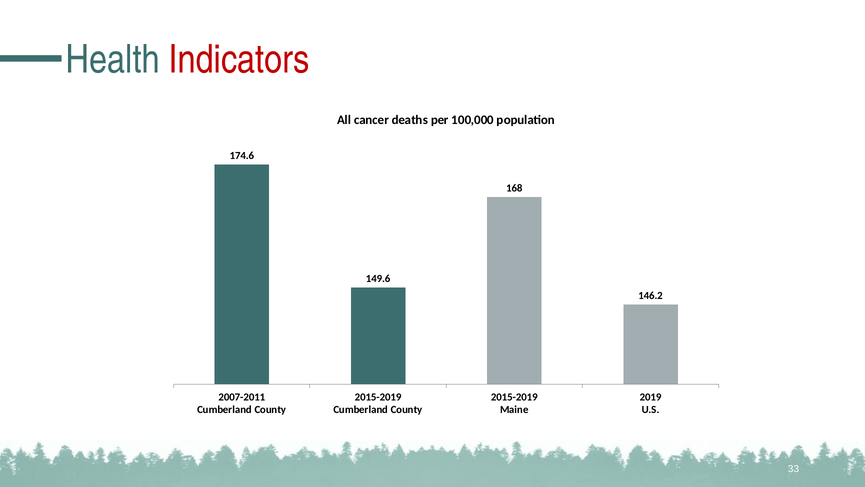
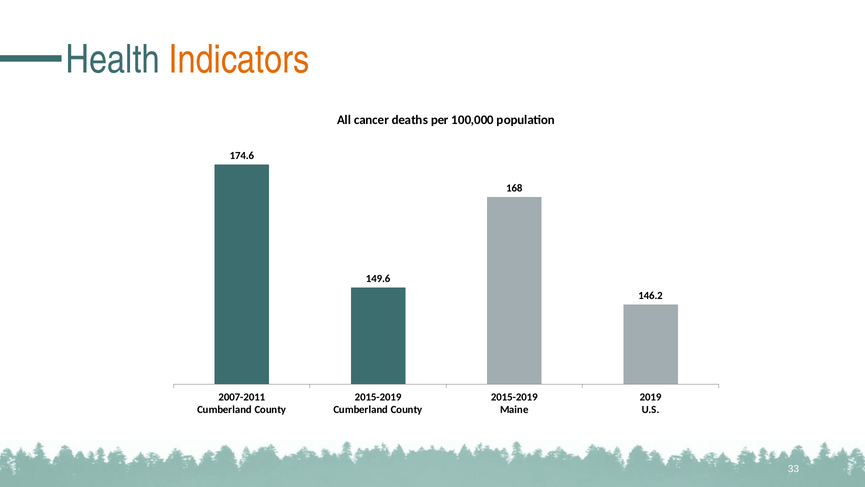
Indicators colour: red -> orange (239, 60)
